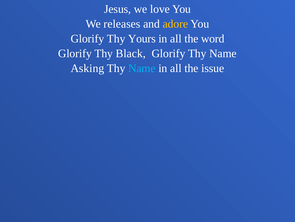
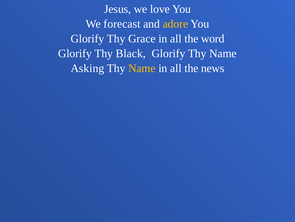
releases: releases -> forecast (122, 24)
Yours: Yours -> Grace (142, 39)
Name colour: light blue -> yellow (142, 68)
issue: issue -> news (213, 68)
